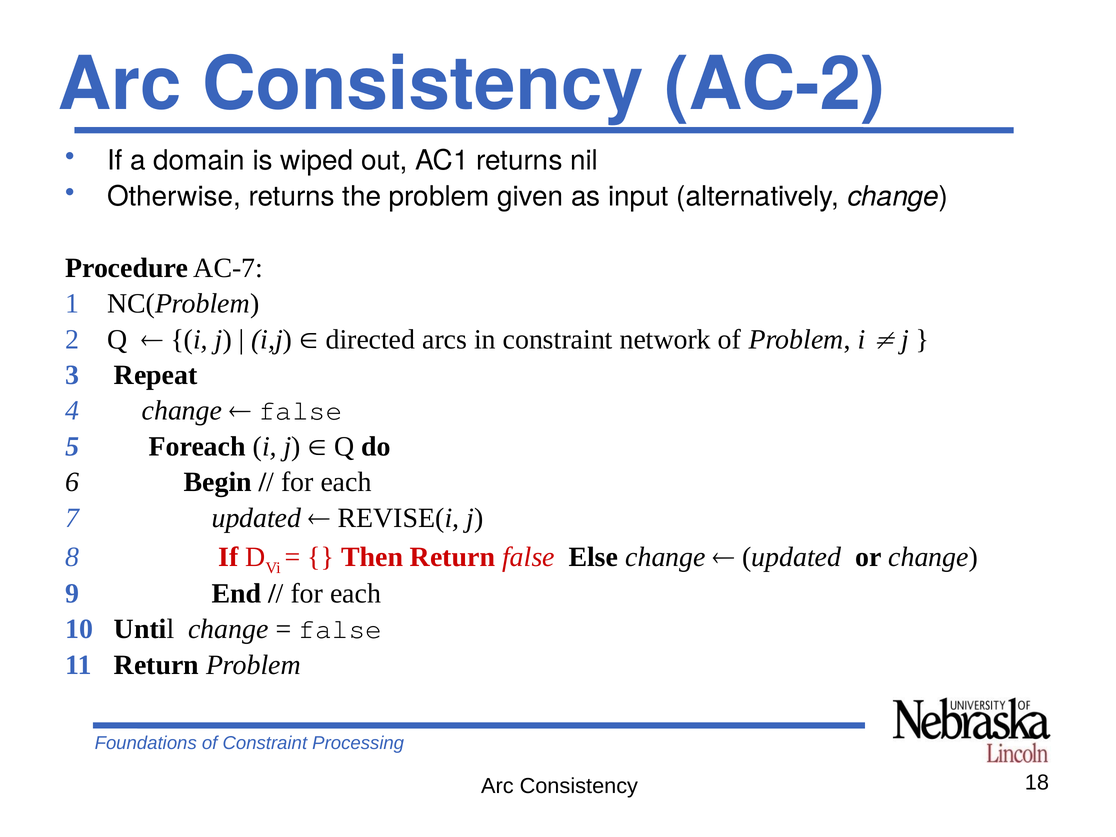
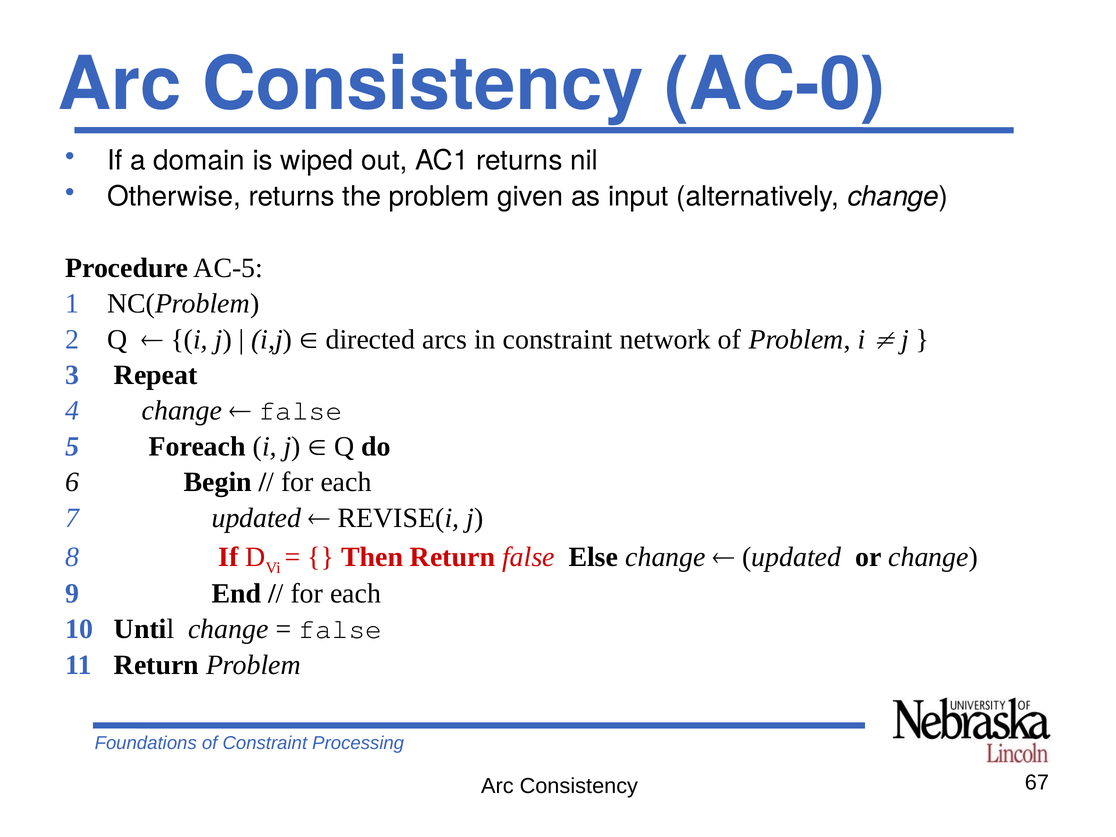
AC-2: AC-2 -> AC-0 (775, 85)
AC-7: AC-7 -> AC-5 (228, 268)
18: 18 -> 67 (1037, 782)
